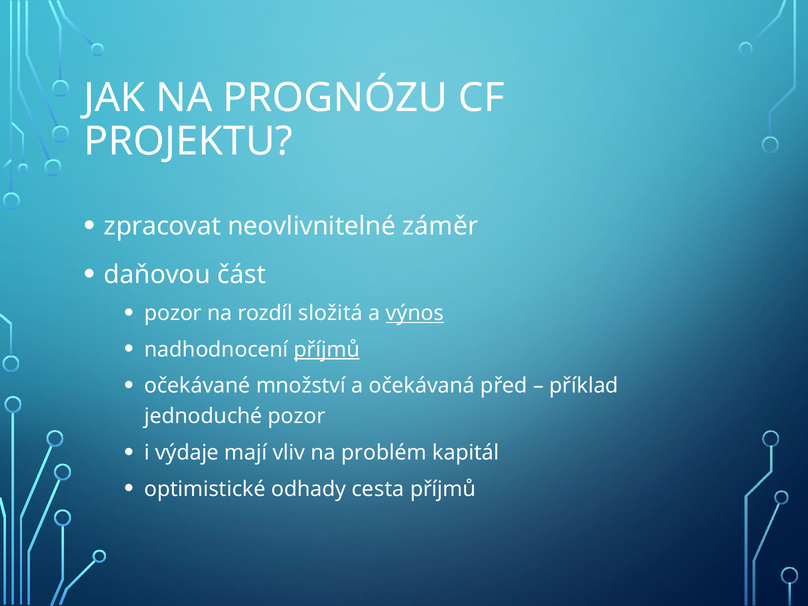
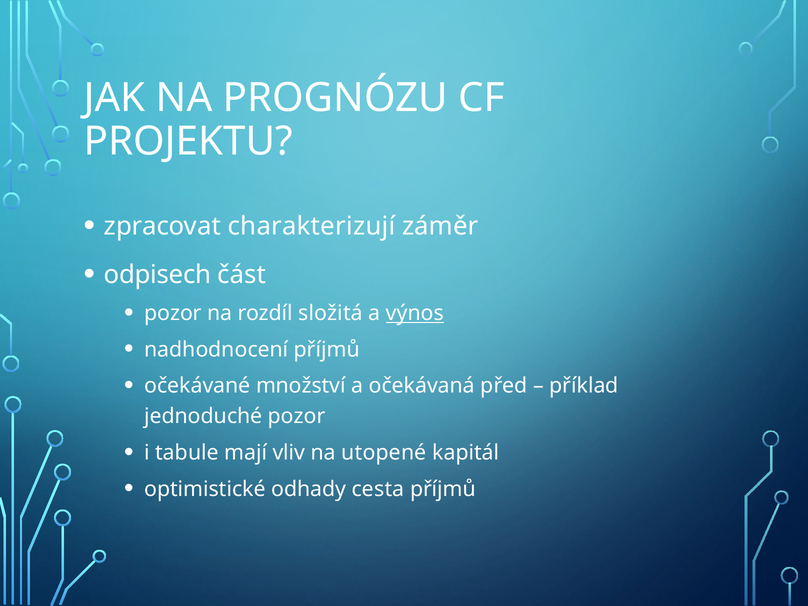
neovlivnitelné: neovlivnitelné -> charakterizují (311, 226)
daňovou: daňovou -> odpisech (157, 275)
příjmů underline: present -> none (327, 350)
výdaje: výdaje -> tabule (187, 453)
problém: problém -> utopené (384, 453)
